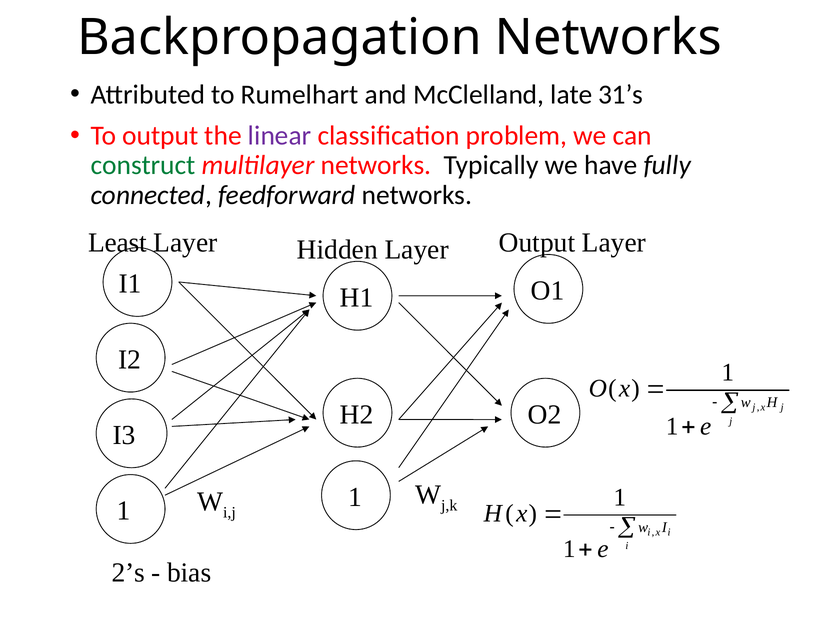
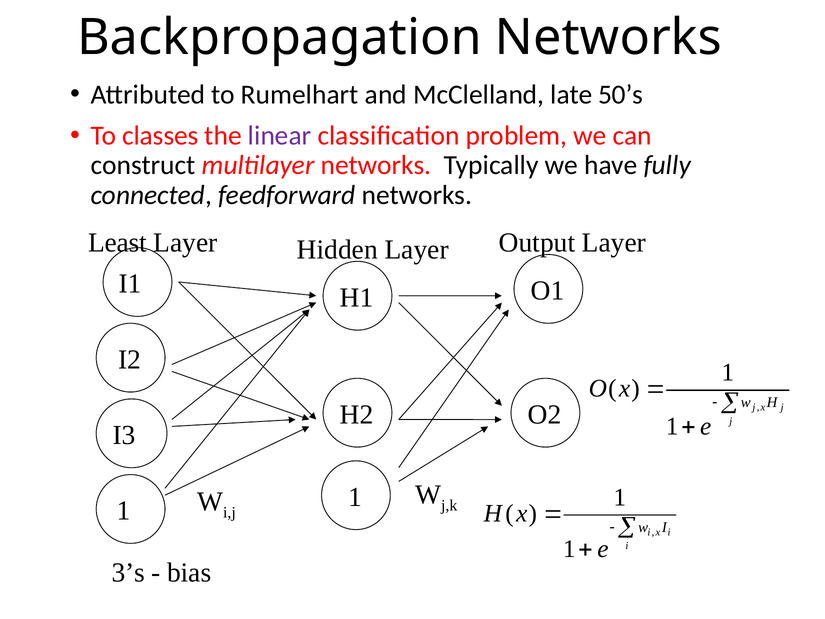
31’s: 31’s -> 50’s (621, 94)
To output: output -> classes (160, 136)
construct colour: green -> black (143, 165)
2’s: 2’s -> 3’s (128, 573)
